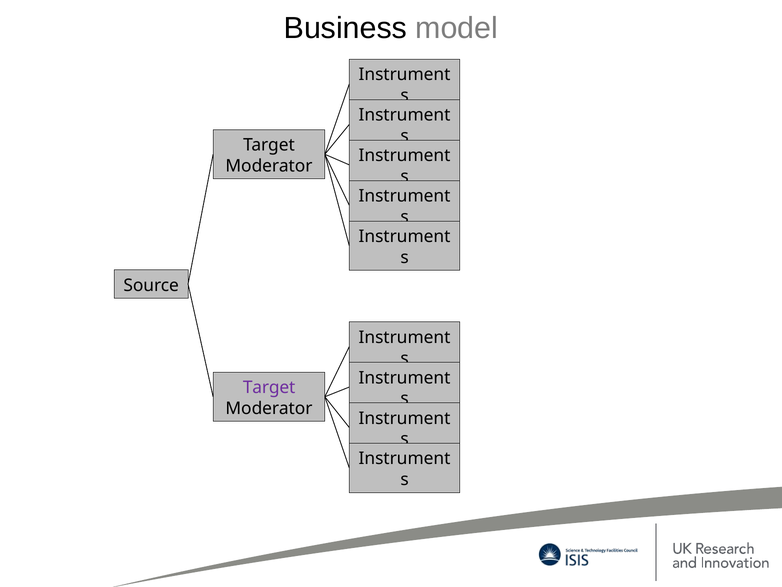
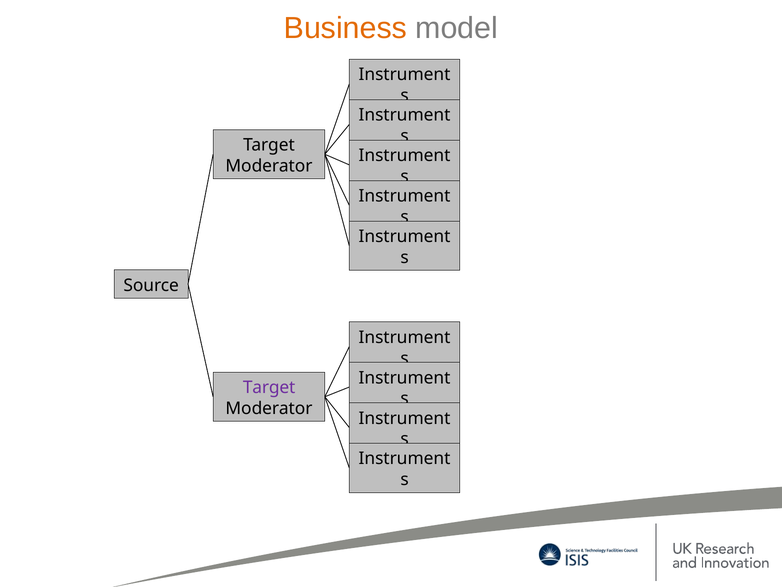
Business colour: black -> orange (345, 28)
